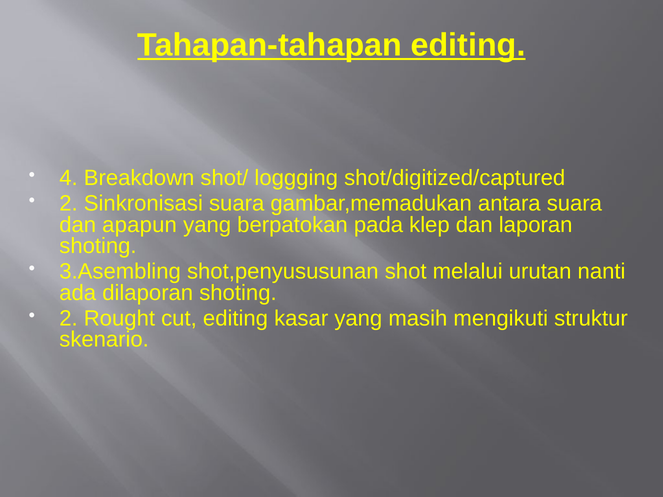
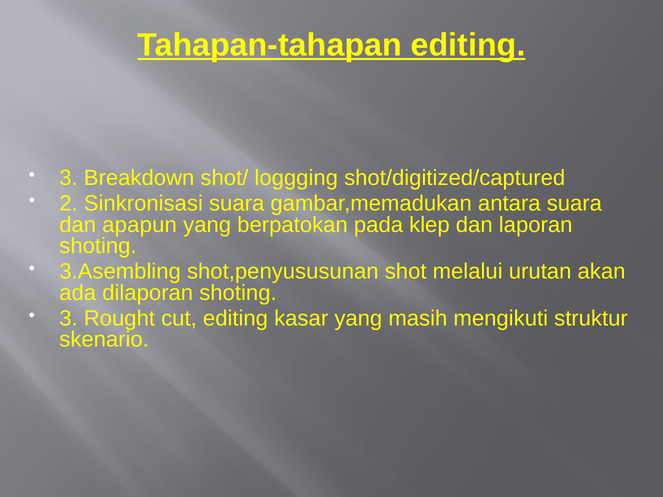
4: 4 -> 3 (69, 178)
nanti: nanti -> akan (602, 272)
2: 2 -> 3 (69, 319)
